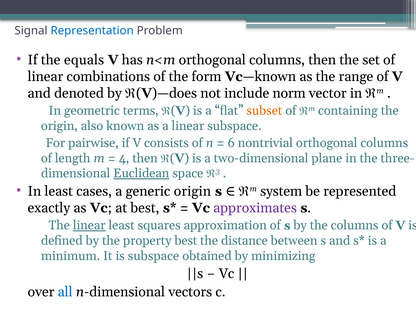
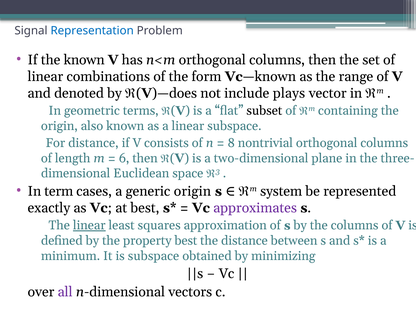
the equals: equals -> known (84, 60)
norm: norm -> plays (289, 93)
subset colour: orange -> black (264, 111)
For pairwise: pairwise -> distance (93, 143)
6: 6 -> 8 (231, 143)
4: 4 -> 6 (124, 158)
Euclidean underline: present -> none (141, 173)
In least: least -> term (59, 191)
all colour: blue -> purple (65, 292)
